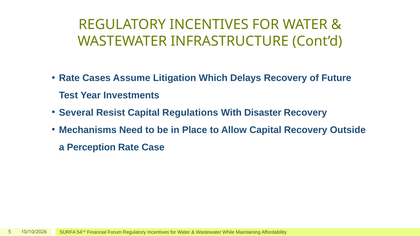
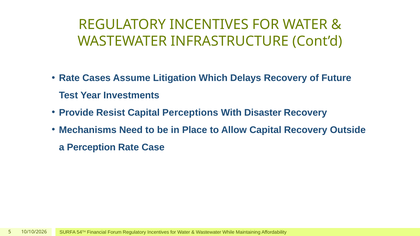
Several: Several -> Provide (76, 113)
Regulations: Regulations -> Perceptions (190, 113)
